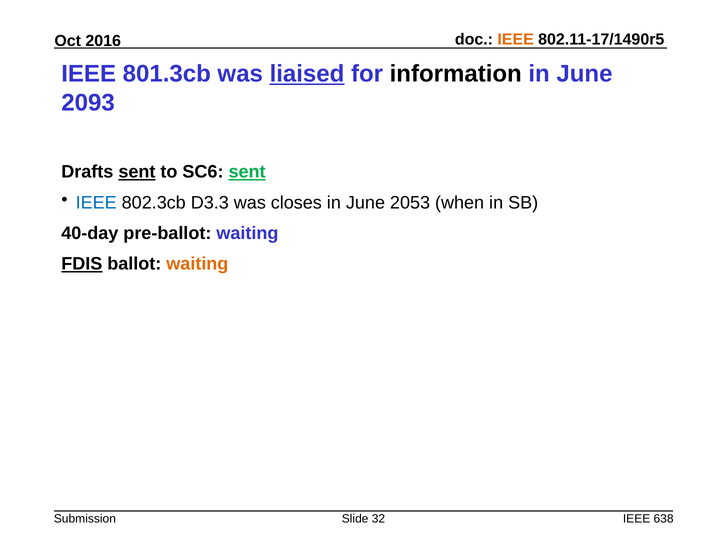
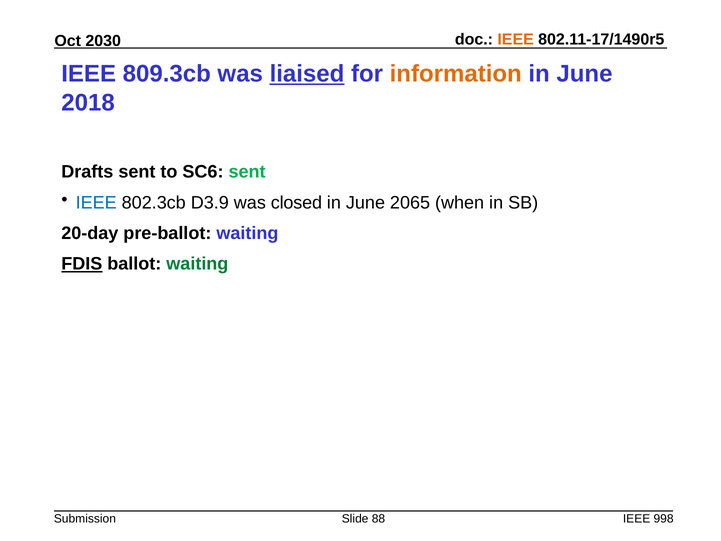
2016: 2016 -> 2030 (103, 41)
801.3cb: 801.3cb -> 809.3cb (167, 74)
information colour: black -> orange (456, 74)
2093: 2093 -> 2018 (88, 103)
sent underline: present -> none (137, 172)
sent underline: present -> none (247, 172)
D3.3: D3.3 -> D3.9 (210, 203)
closes: closes -> closed (296, 203)
2053: 2053 -> 2065 (410, 203)
40-day: 40-day -> 20-day (90, 233)
waiting colour: orange -> green (197, 264)
32: 32 -> 88 (379, 519)
638: 638 -> 998 (664, 519)
